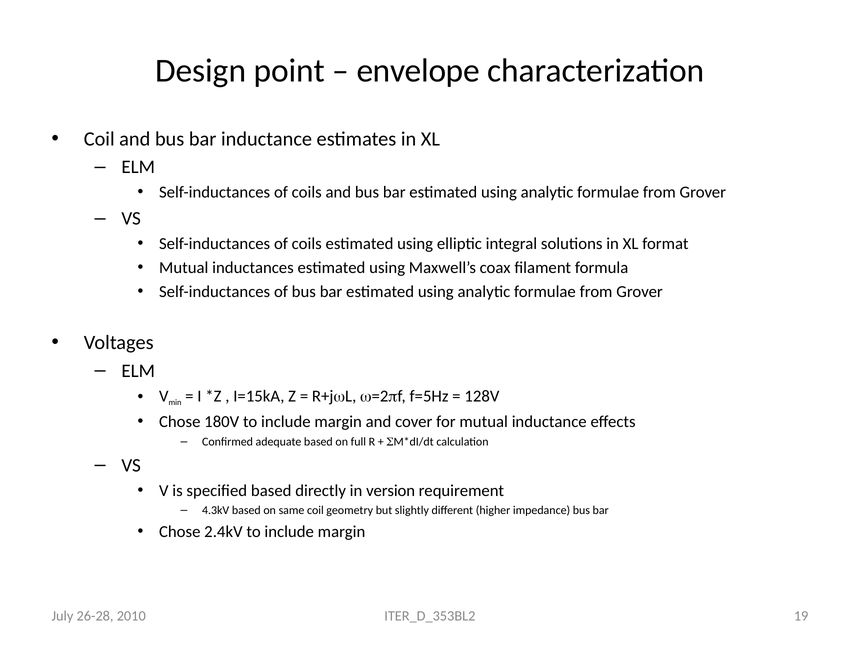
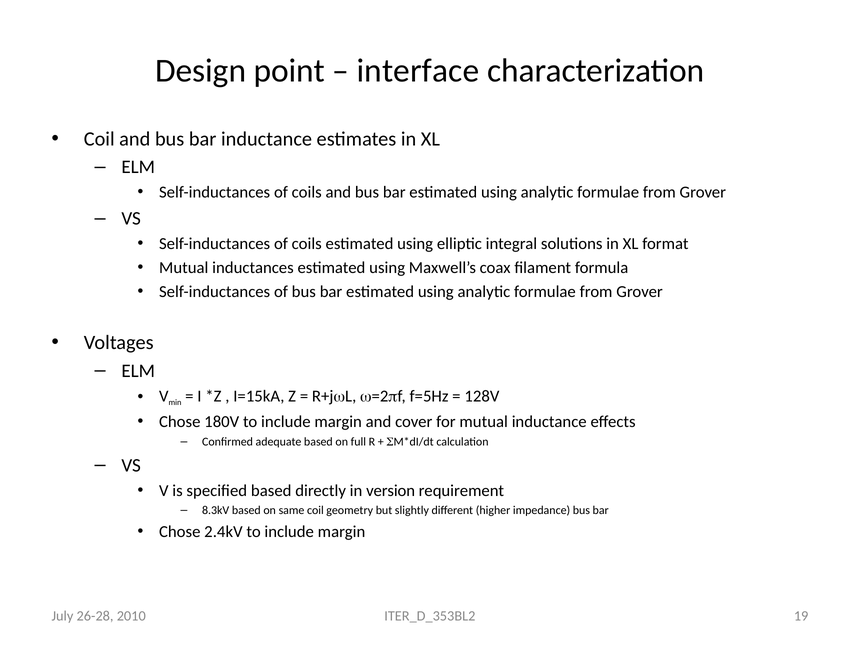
envelope: envelope -> interface (418, 71)
4.3kV: 4.3kV -> 8.3kV (216, 510)
